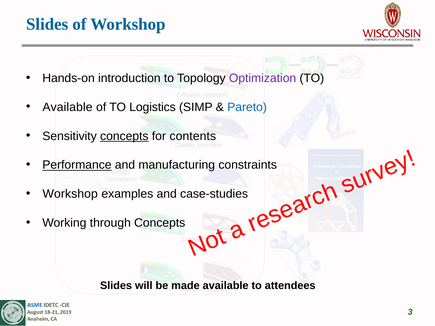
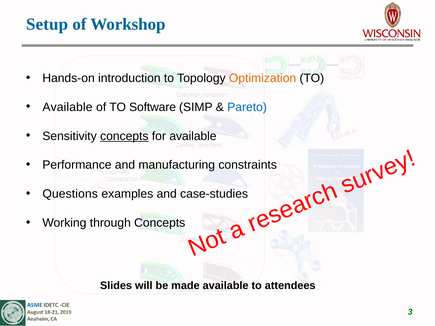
Slides: Slides -> Setup (47, 24)
Optimization colour: purple -> orange (263, 78)
Logistics: Logistics -> Software (153, 107)
for contents: contents -> available (193, 136)
Performance underline: present -> none (77, 165)
Workshop: Workshop -> Questions (70, 194)
